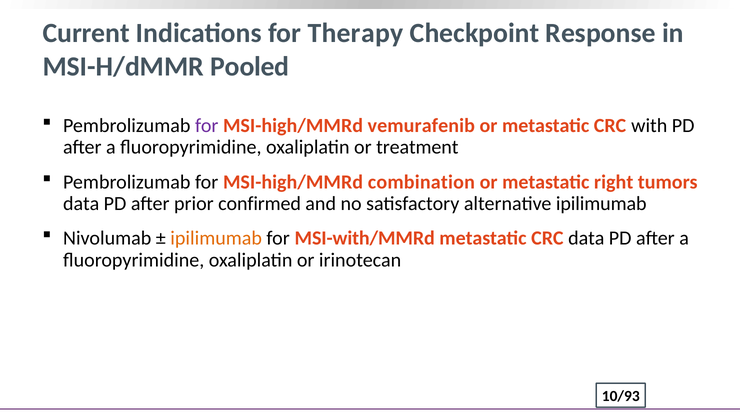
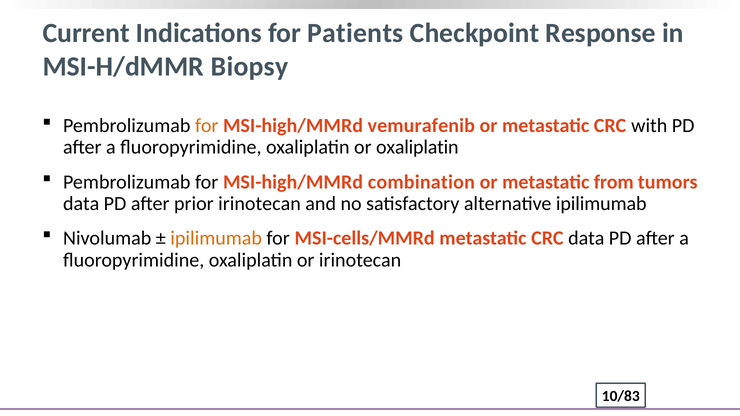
Therapy: Therapy -> Patients (355, 33)
Pooled: Pooled -> Biopsy (250, 67)
for colour: purple -> orange (207, 126)
or treatment: treatment -> oxaliplatin (417, 147)
right: right -> from (614, 182)
prior confirmed: confirmed -> irinotecan (260, 204)
MSI-with/MMRd: MSI-with/MMRd -> MSI-cells/MMRd (365, 238)
10/93: 10/93 -> 10/83 (621, 397)
